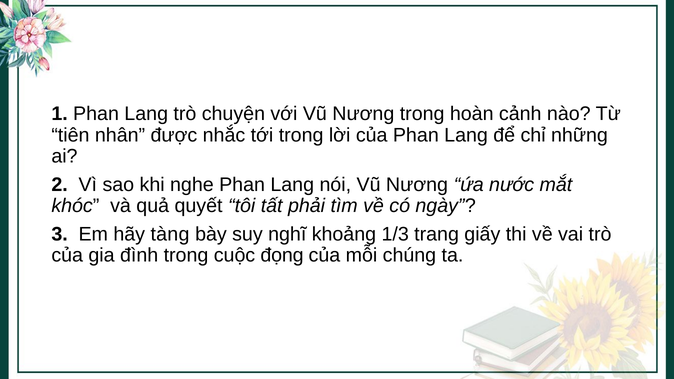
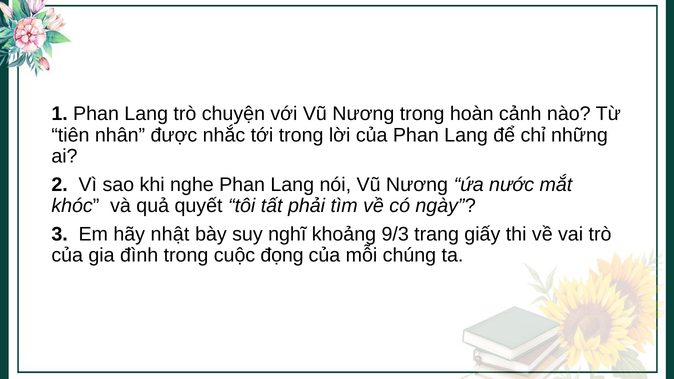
tàng: tàng -> nhật (170, 234)
1/3: 1/3 -> 9/3 (395, 234)
